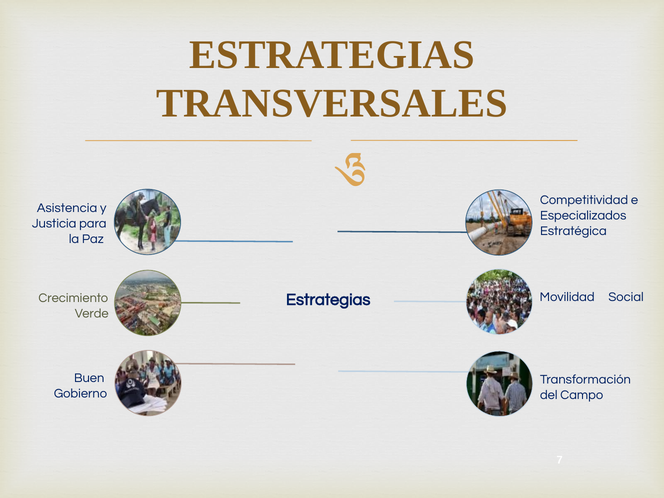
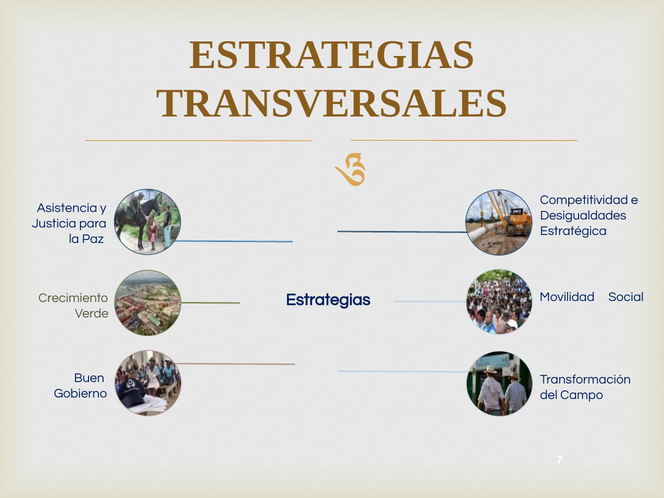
Especializados: Especializados -> Desigualdades (583, 215)
